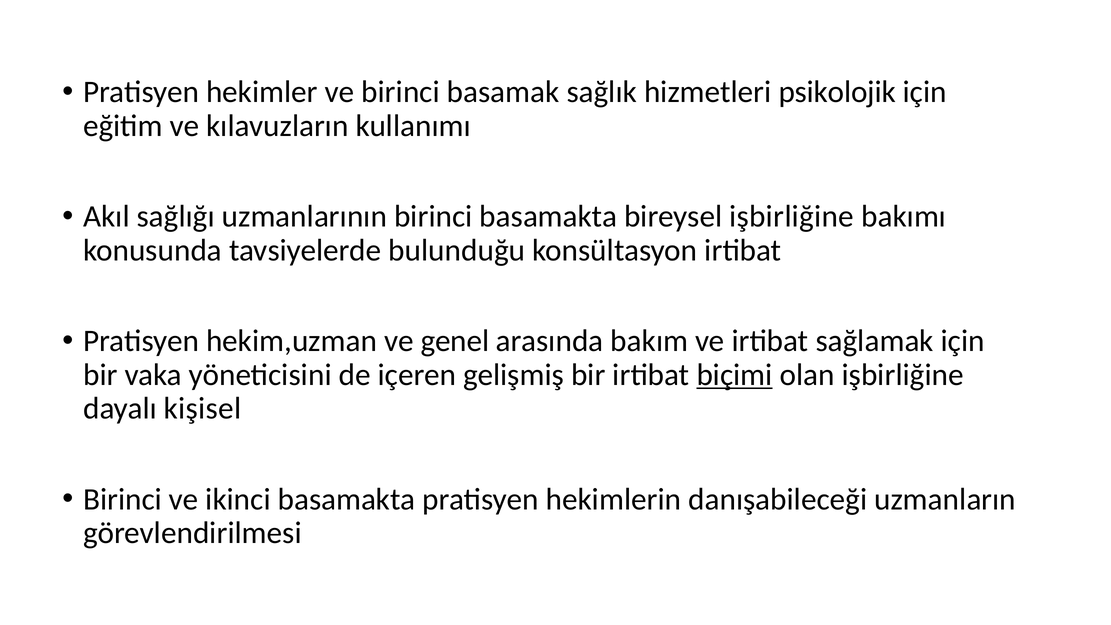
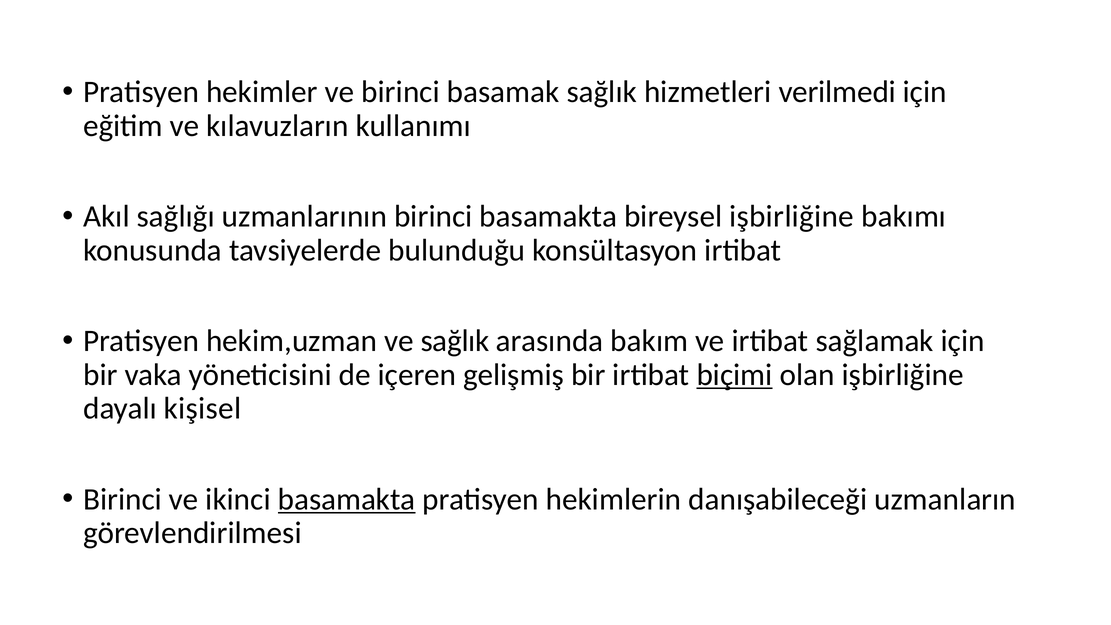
psikolojik: psikolojik -> verilmedi (837, 92)
ve genel: genel -> sağlık (455, 341)
basamakta underline: none -> present (347, 499)
